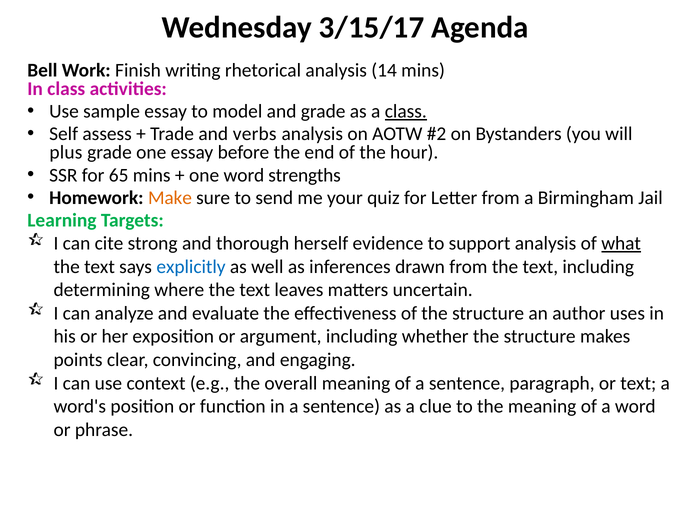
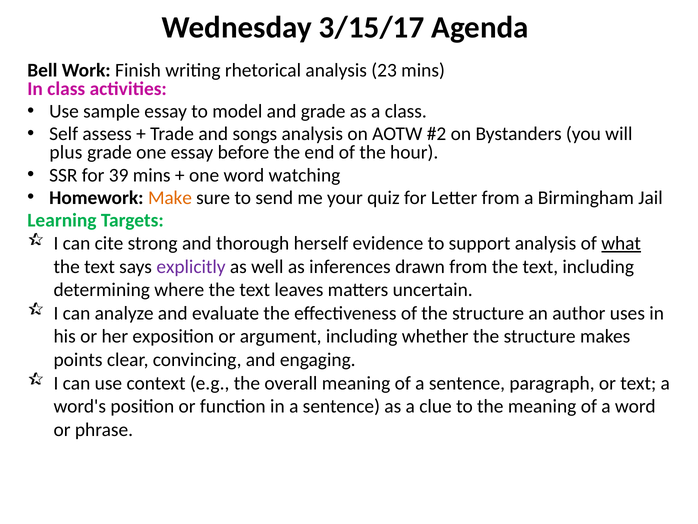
14: 14 -> 23 (384, 70)
class underline: present -> none (406, 111)
verbs: verbs -> songs (255, 134)
65: 65 -> 39 (119, 175)
strengths: strengths -> watching (304, 175)
explicitly colour: blue -> purple (191, 266)
